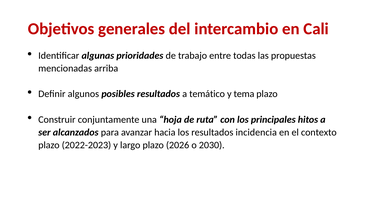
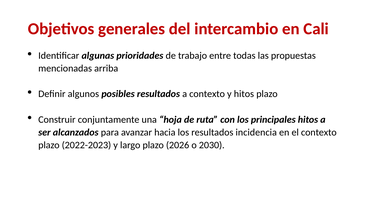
a temático: temático -> contexto (207, 94)
y tema: tema -> hitos (244, 94)
